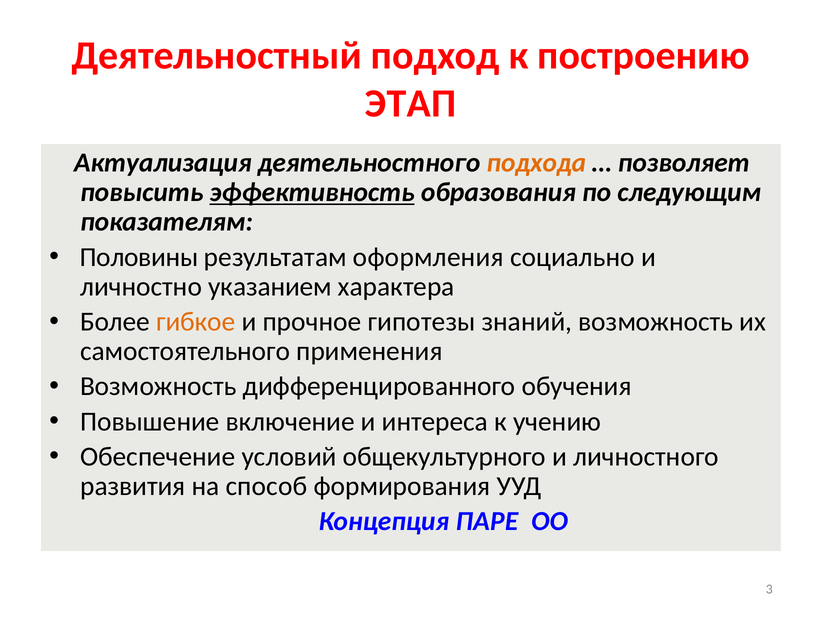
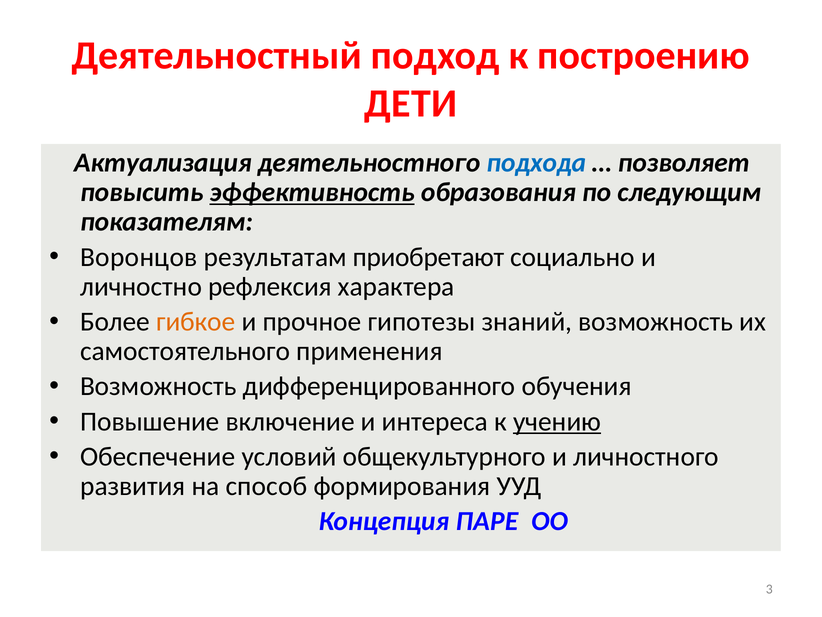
ЭТАП: ЭТАП -> ДЕТИ (411, 104)
подхода colour: orange -> blue (536, 163)
Половины: Половины -> Воронцов (139, 257)
оформления: оформления -> приобретают (429, 257)
указанием: указанием -> рефлексия (270, 286)
учению underline: none -> present (557, 421)
